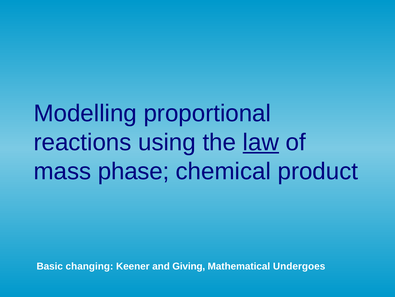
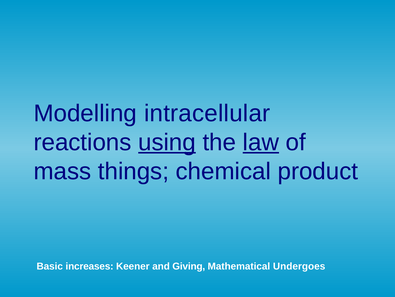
proportional: proportional -> intracellular (207, 113)
using underline: none -> present (167, 142)
phase: phase -> things (133, 171)
changing: changing -> increases (90, 266)
